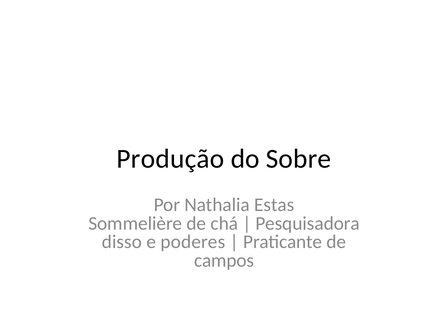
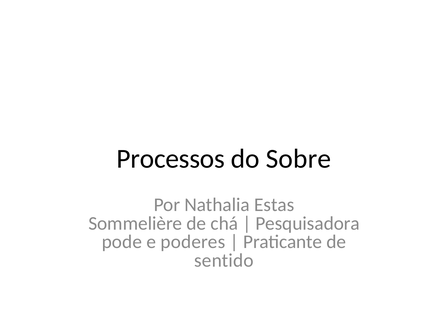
Produção: Produção -> Processos (171, 159)
disso: disso -> pode (122, 242)
campos: campos -> sentido (224, 260)
